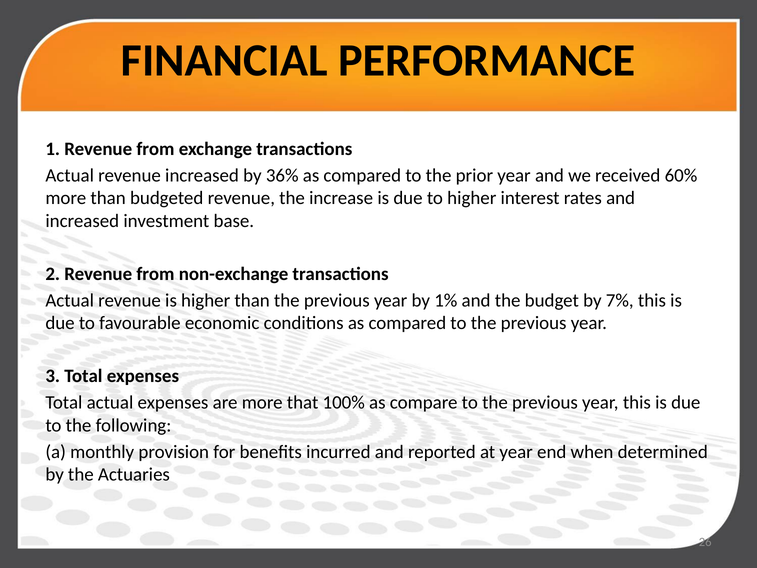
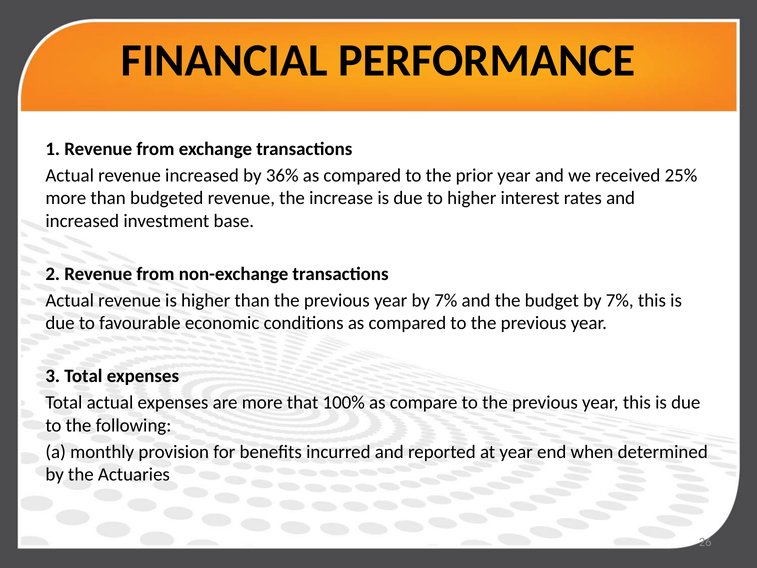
60%: 60% -> 25% (681, 175)
year by 1%: 1% -> 7% (446, 300)
